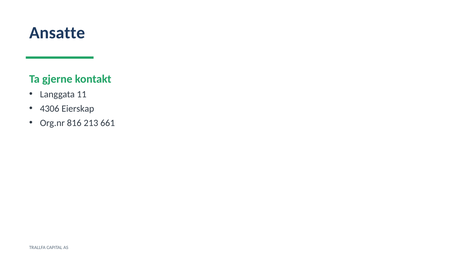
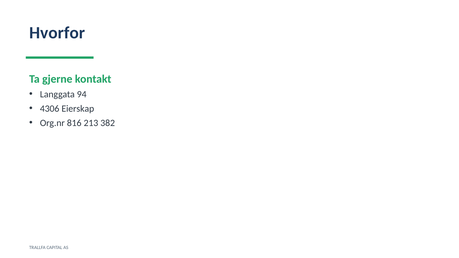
Ansatte: Ansatte -> Hvorfor (57, 33)
11: 11 -> 94 (82, 94)
661: 661 -> 382 (108, 123)
